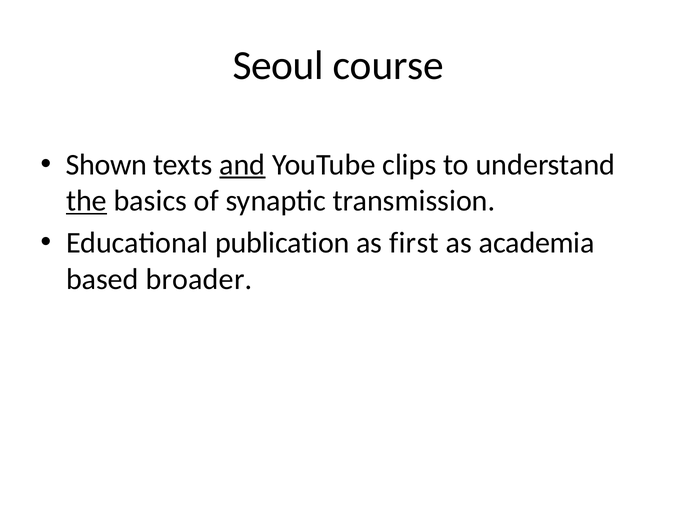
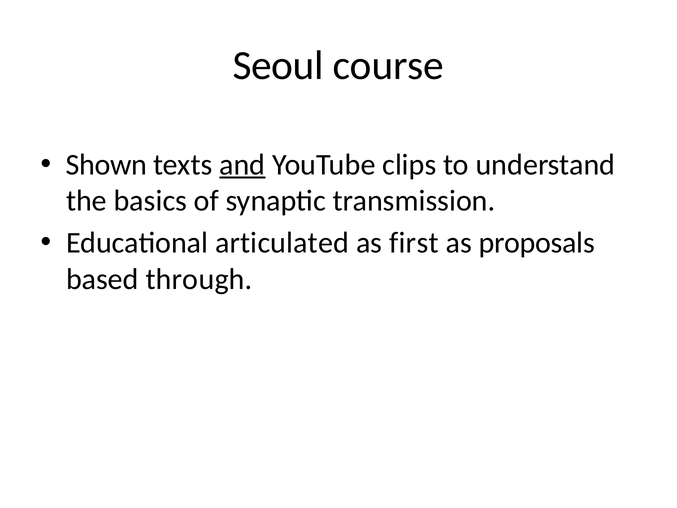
the underline: present -> none (86, 201)
publication: publication -> articulated (282, 243)
academia: academia -> proposals (537, 243)
broader: broader -> through (199, 279)
